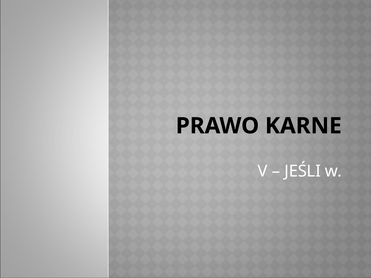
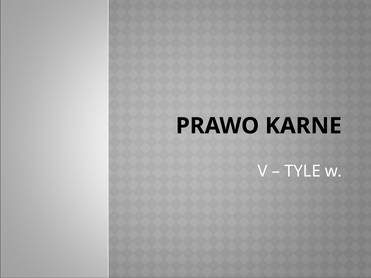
JEŚLI: JEŚLI -> TYLE (303, 171)
